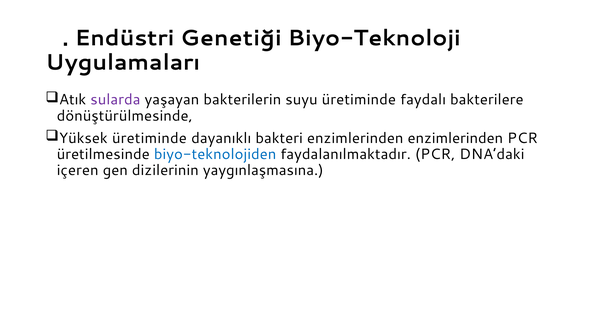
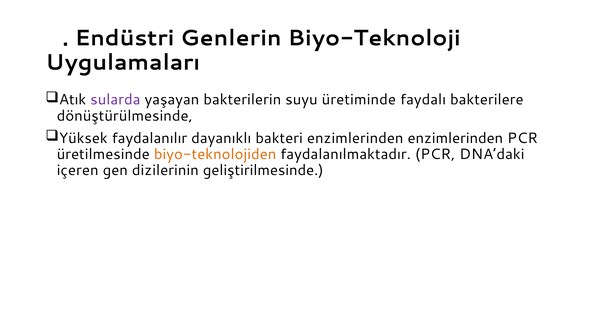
Genetiği: Genetiği -> Genlerin (231, 38)
Yüksek üretiminde: üretiminde -> faydalanılır (149, 138)
biyo-teknolojiden colour: blue -> orange (215, 154)
yaygınlaşmasına: yaygınlaşmasına -> geliştirilmesinde (263, 170)
